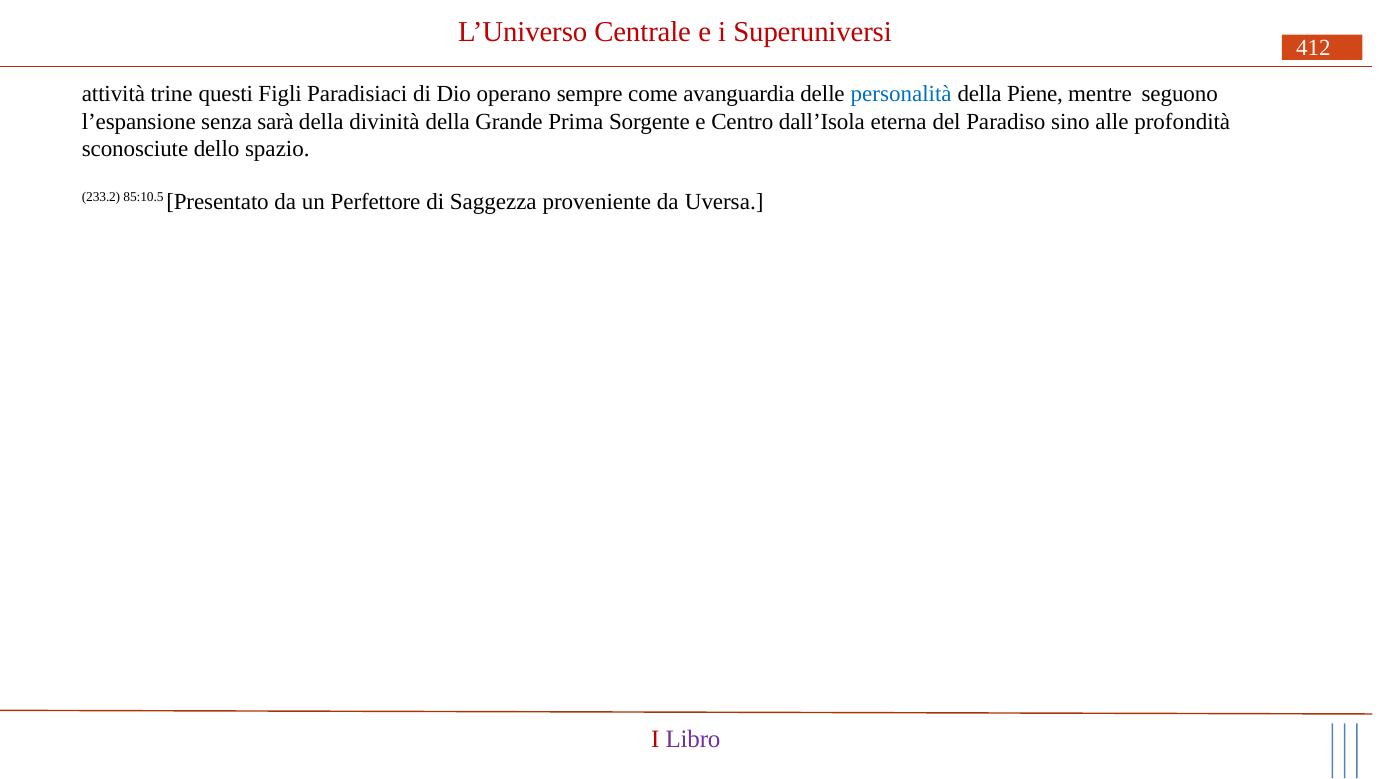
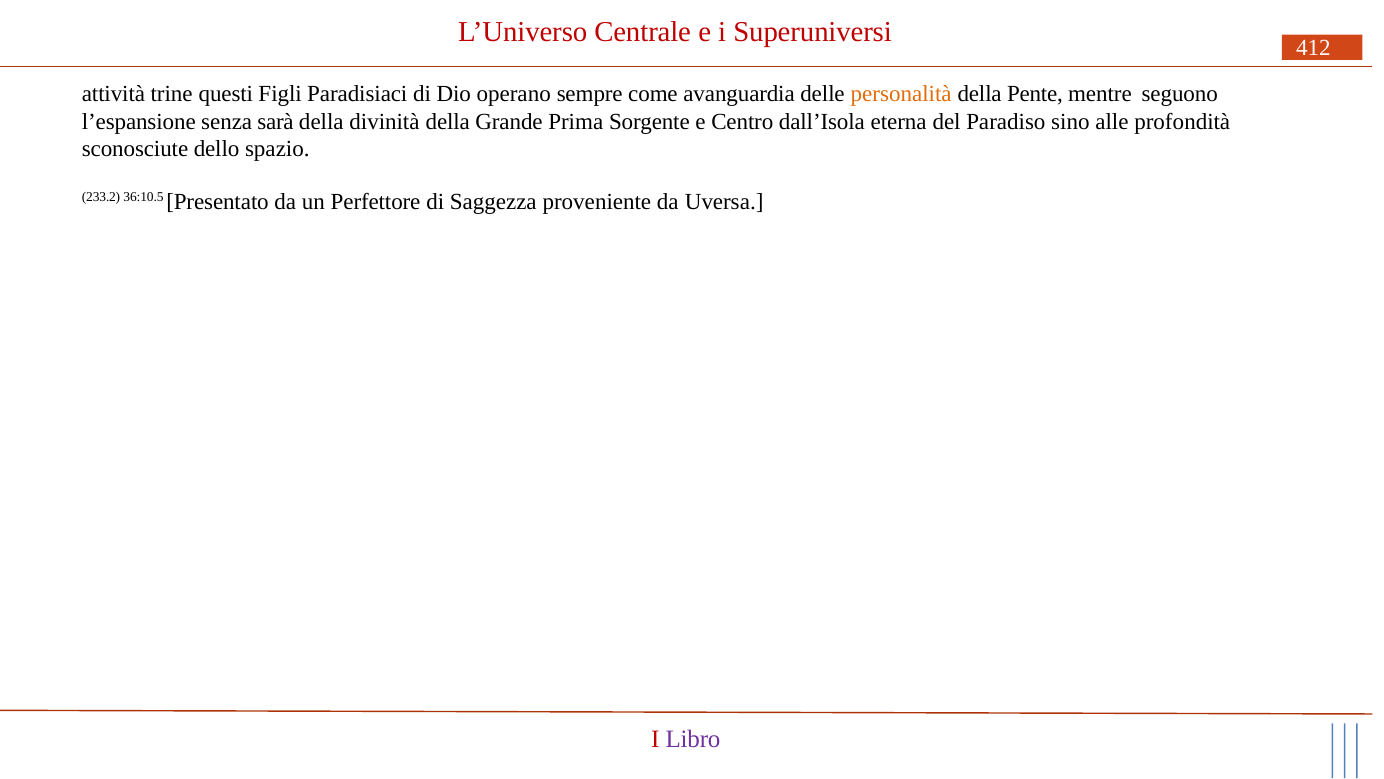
personalità colour: blue -> orange (901, 94)
Piene: Piene -> Pente (1035, 94)
85:10.5: 85:10.5 -> 36:10.5 (143, 197)
